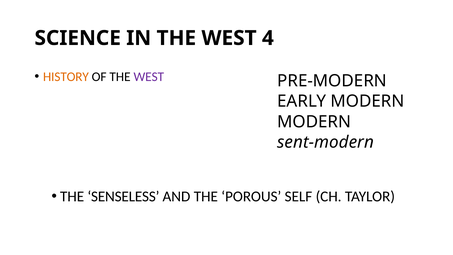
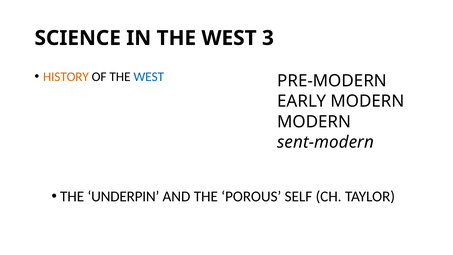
4: 4 -> 3 (268, 38)
WEST colour: purple -> blue (149, 77)
SENSELESS: SENSELESS -> UNDERPIN (123, 196)
